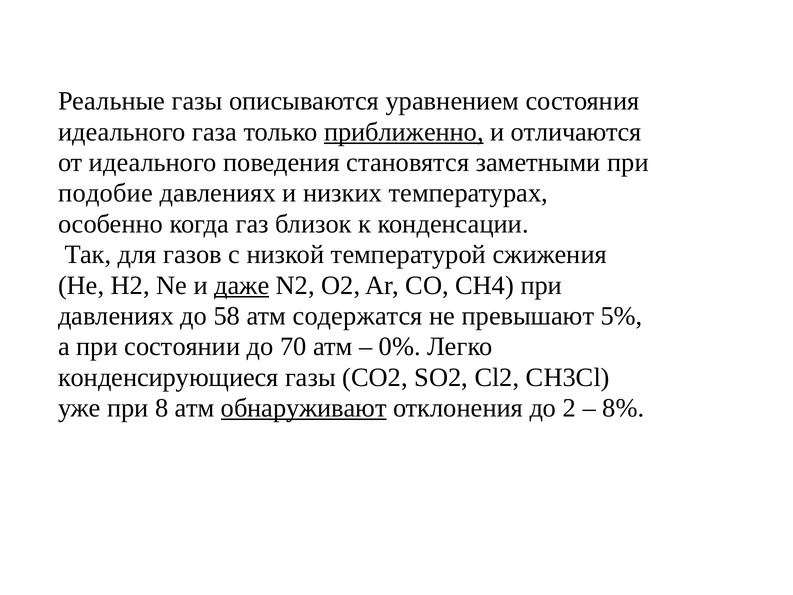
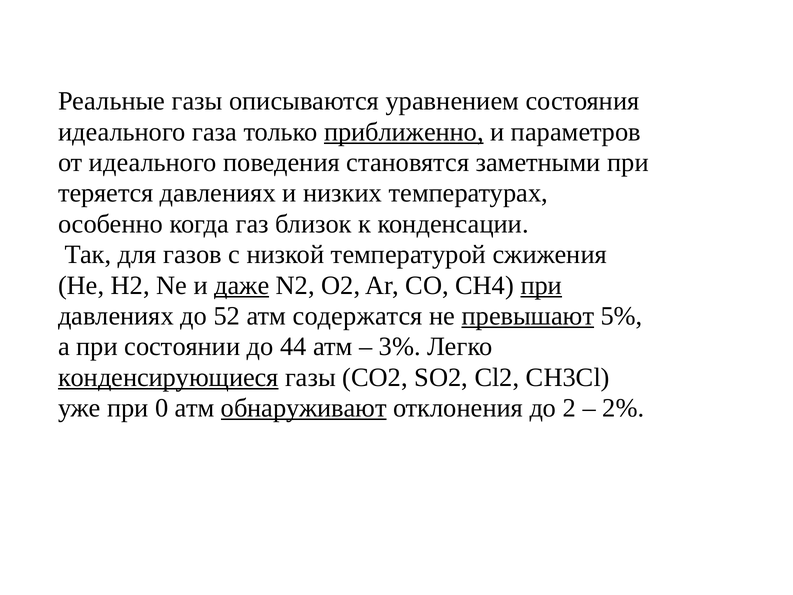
отличаются: отличаются -> параметров (576, 132)
подобие: подобие -> теряется (106, 193)
при underline: none -> present (541, 285)
58: 58 -> 52 (227, 316)
превышают underline: none -> present (528, 316)
70: 70 -> 44 (293, 346)
0%: 0% -> 3% (400, 346)
конденсирующиеся underline: none -> present (168, 377)
8: 8 -> 0 (162, 408)
8%: 8% -> 2% (623, 408)
